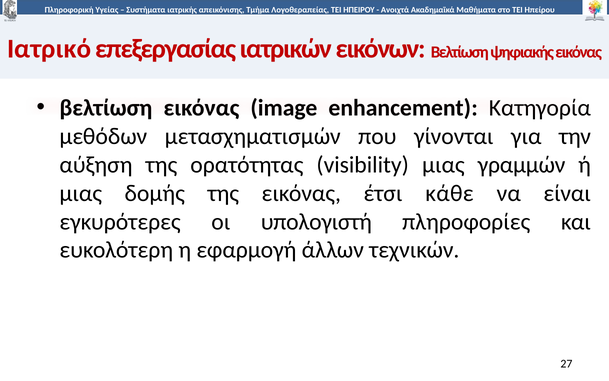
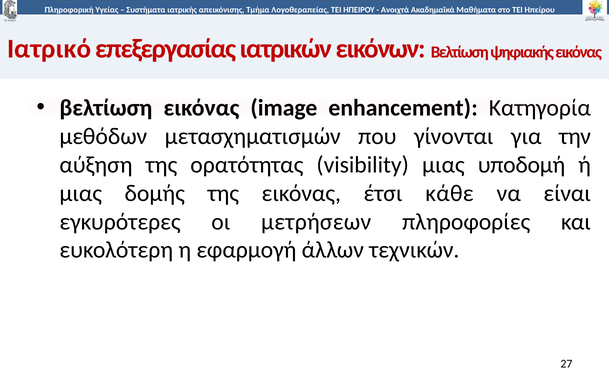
γραμμών: γραμμών -> υποδομή (522, 165)
υπολογιστή: υπολογιστή -> μετρήσεων (316, 221)
